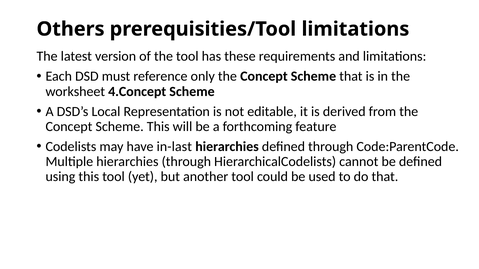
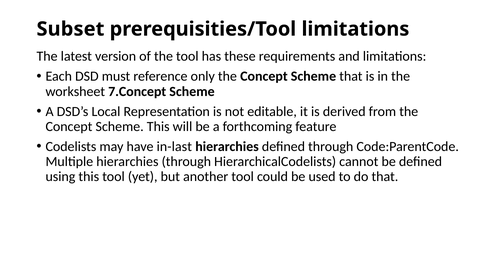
Others: Others -> Subset (70, 29)
4.Concept: 4.Concept -> 7.Concept (137, 92)
